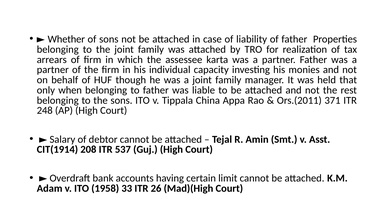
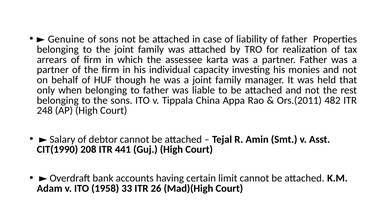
Whether: Whether -> Genuine (66, 39)
371: 371 -> 482 (333, 100)
CIT(1914: CIT(1914 -> CIT(1990 (57, 149)
537: 537 -> 441 (123, 149)
